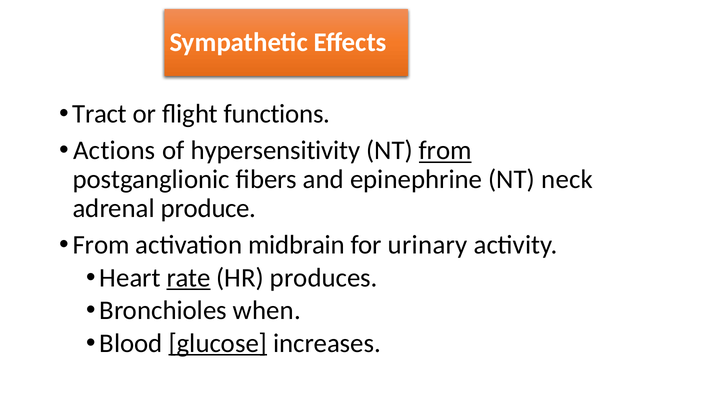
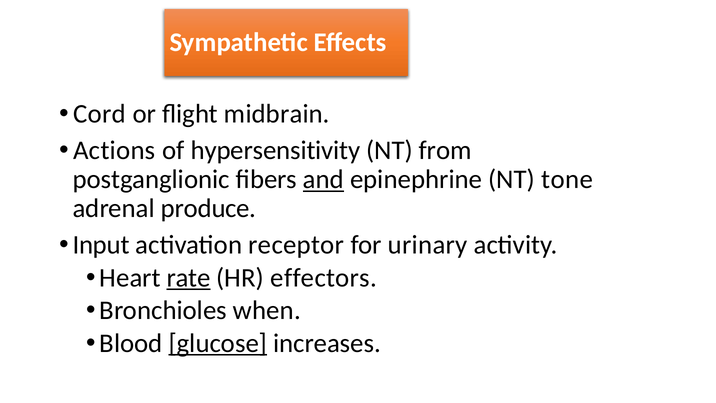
Tract: Tract -> Cord (99, 114)
functions: functions -> midbrain (277, 114)
from underline: present -> none (445, 150)
and underline: none -> present (323, 179)
neck: neck -> tone (567, 179)
From: From -> Input (101, 245)
midbrain: midbrain -> receptor (296, 245)
produces: produces -> effectors (324, 278)
